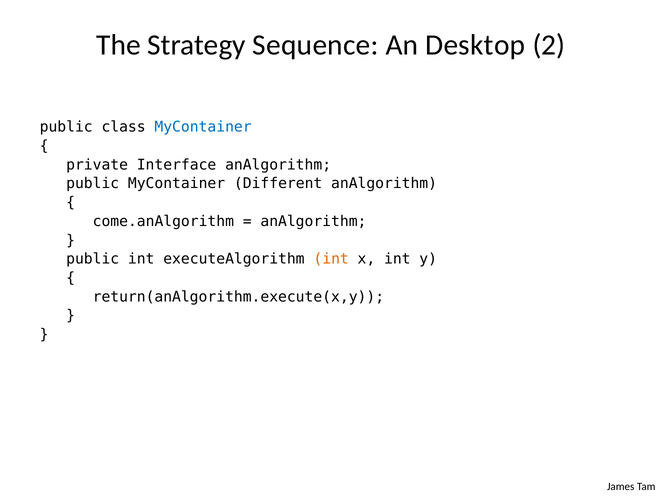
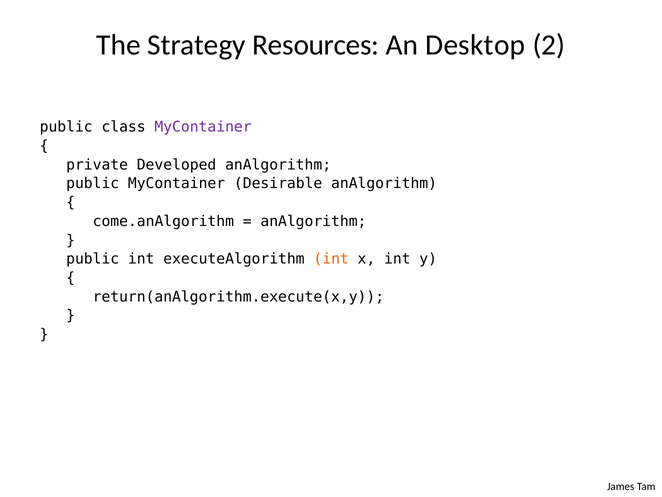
Sequence: Sequence -> Resources (316, 45)
MyContainer colour: blue -> purple (203, 127)
Interface: Interface -> Developed (177, 165)
Different: Different -> Desirable (278, 183)
